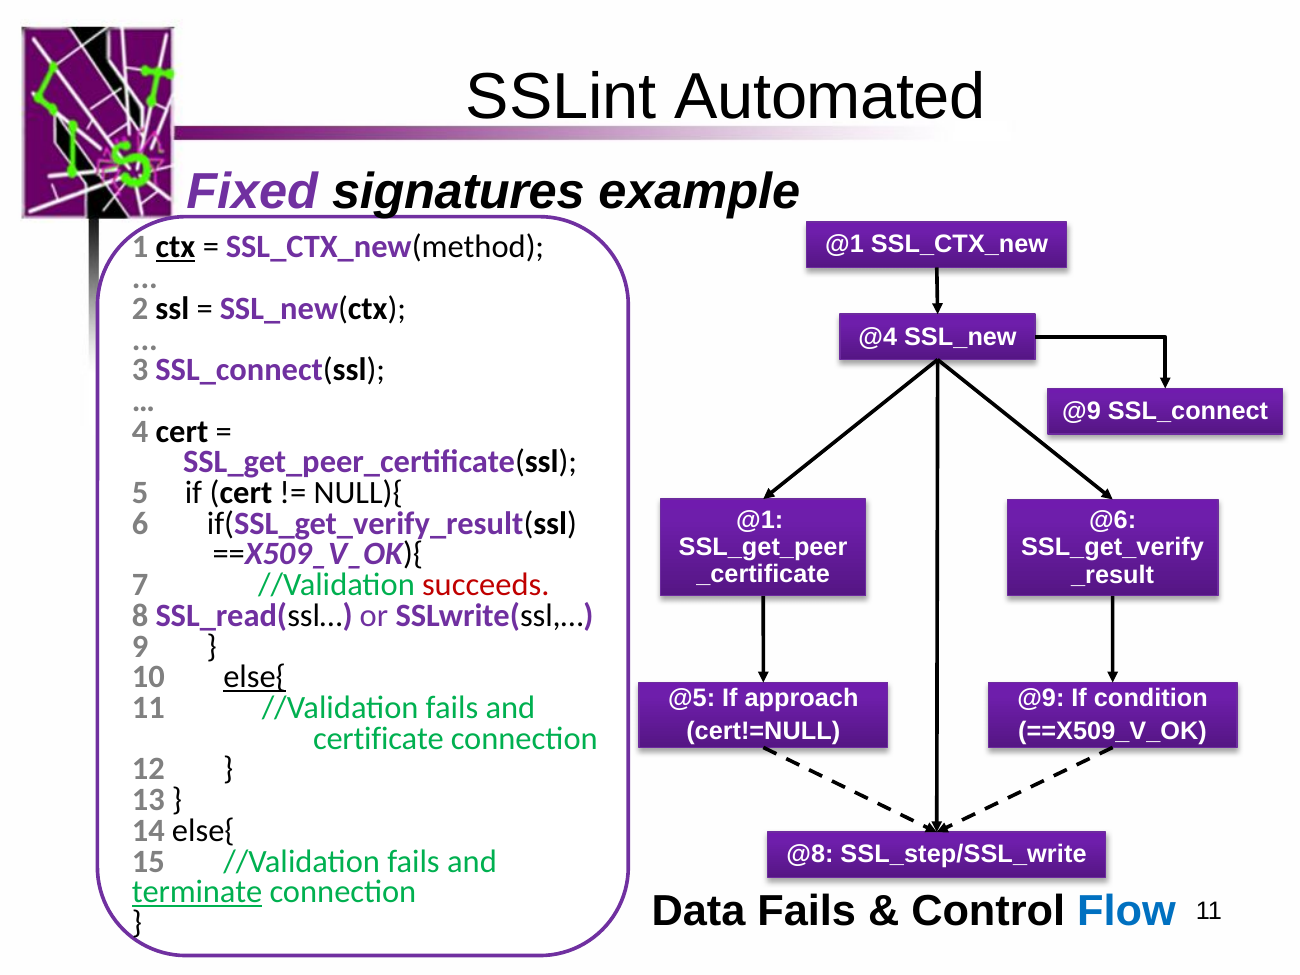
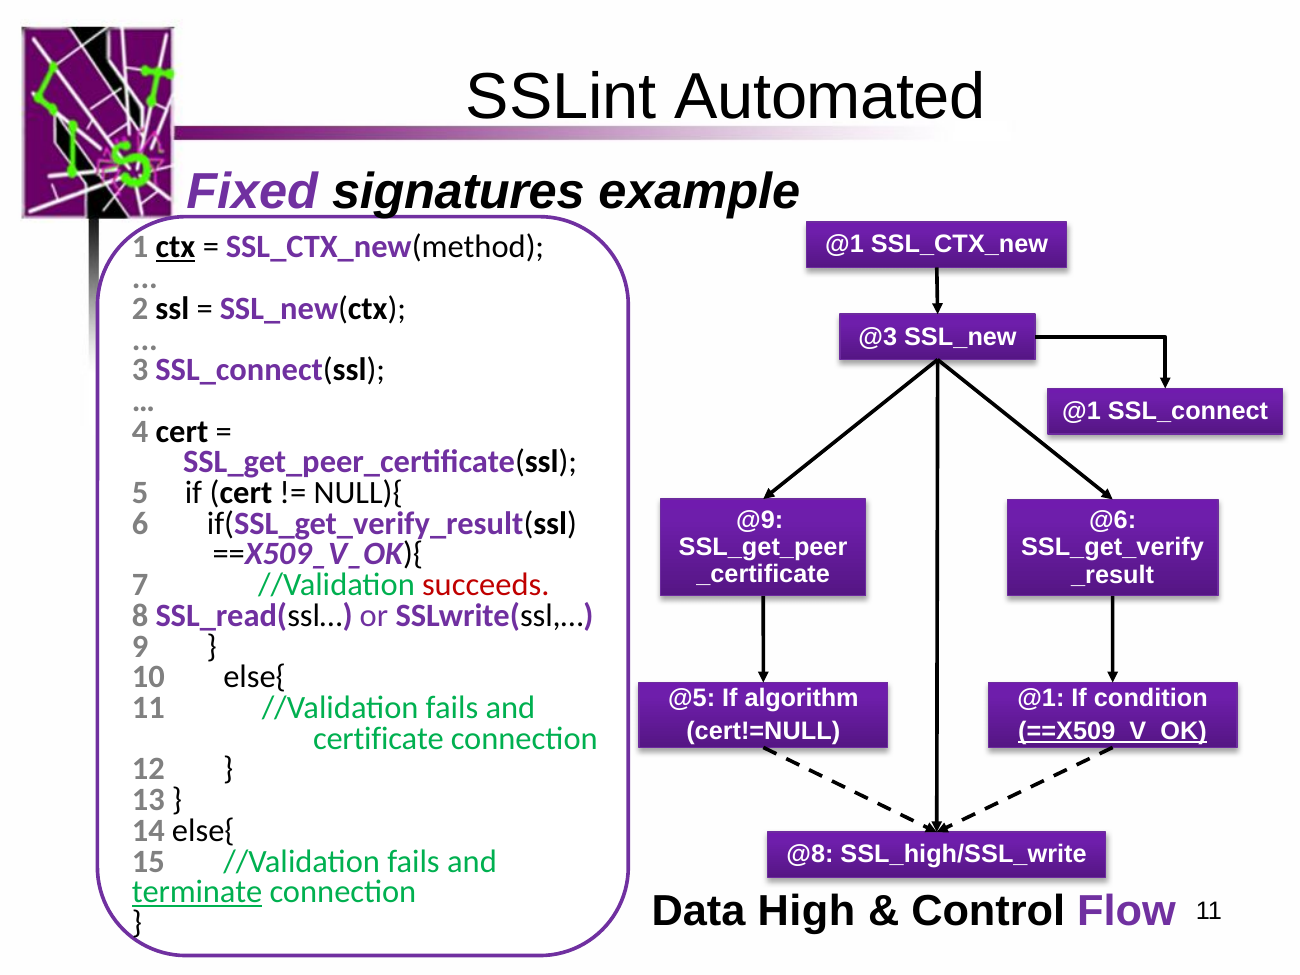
@4: @4 -> @3 (878, 337)
@9: @9 -> @1 (1081, 411)
@1: @1 -> @9 (760, 520)
else{ underline: present -> none (255, 677)
approach: approach -> algorithm (802, 699)
@9: @9 -> @1 (1041, 699)
==X509_V_OK underline: none -> present (1112, 731)
SSL_step/SSL_write: SSL_step/SSL_write -> SSL_high/SSL_write (964, 855)
Data Fails: Fails -> High (806, 911)
Flow colour: blue -> purple (1126, 911)
